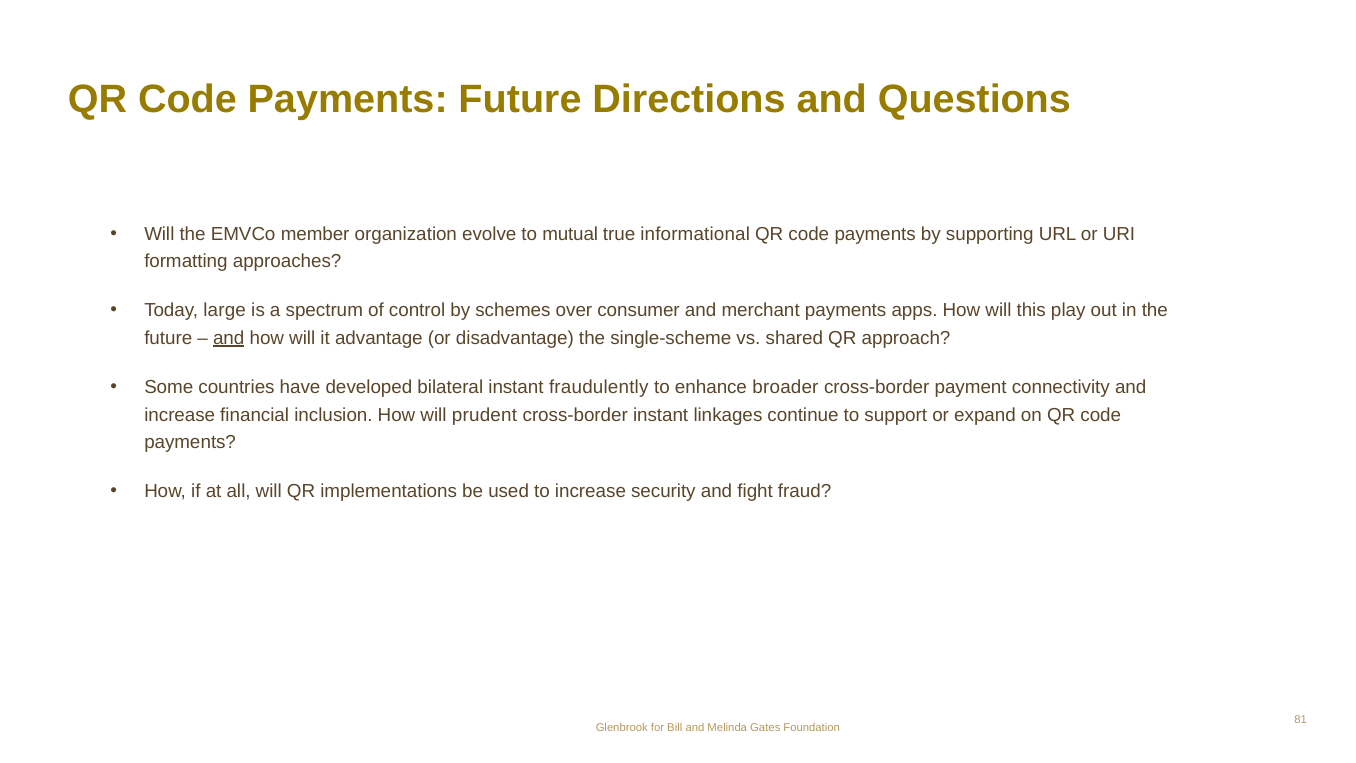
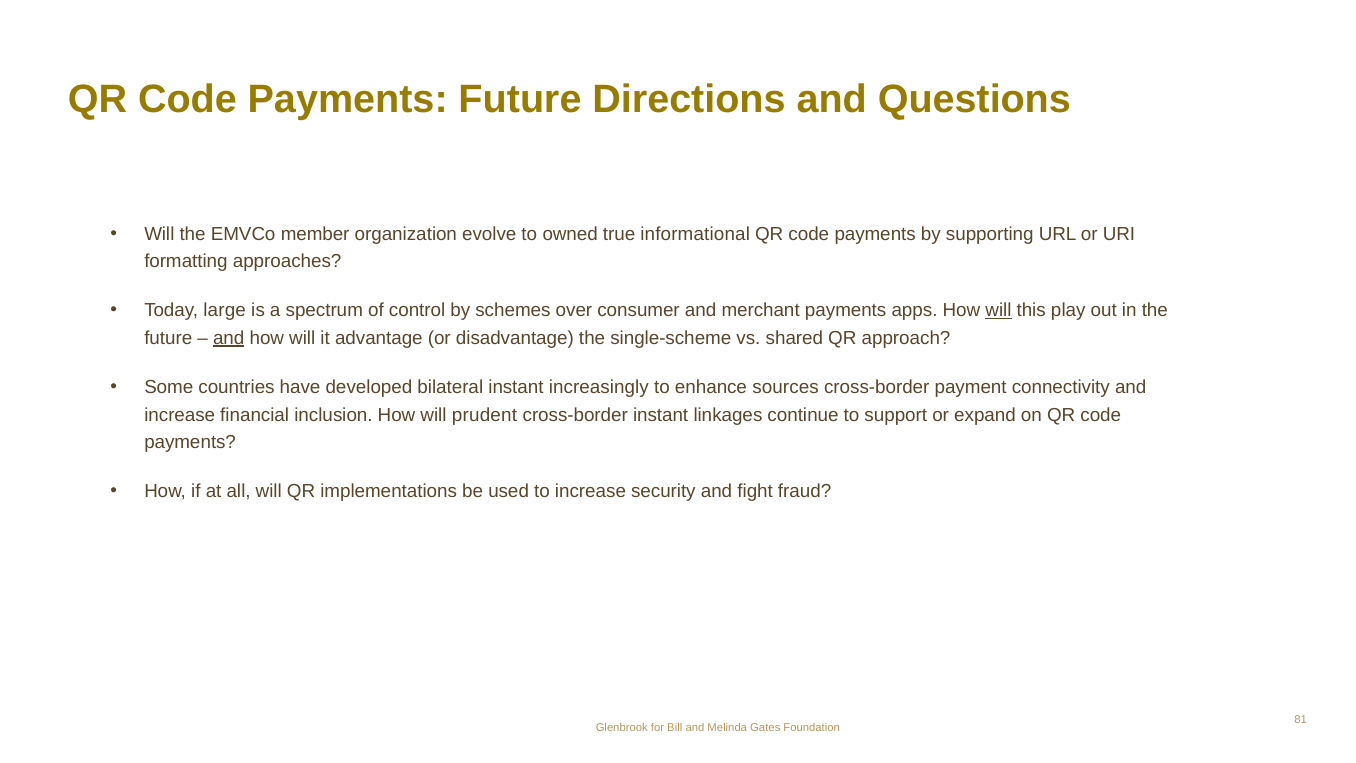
mutual: mutual -> owned (570, 234)
will underline: none -> present (998, 311)
fraudulently: fraudulently -> increasingly (599, 388)
broader: broader -> sources (786, 388)
